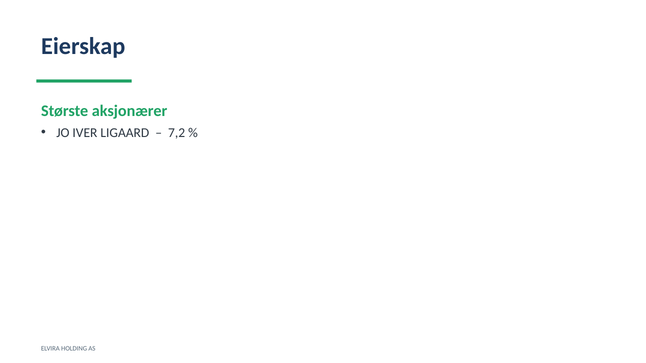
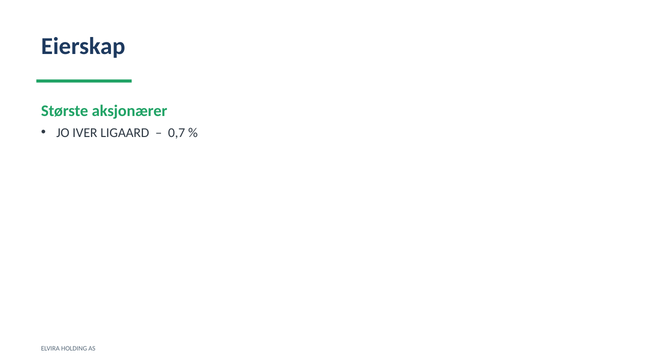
7,2: 7,2 -> 0,7 (177, 133)
